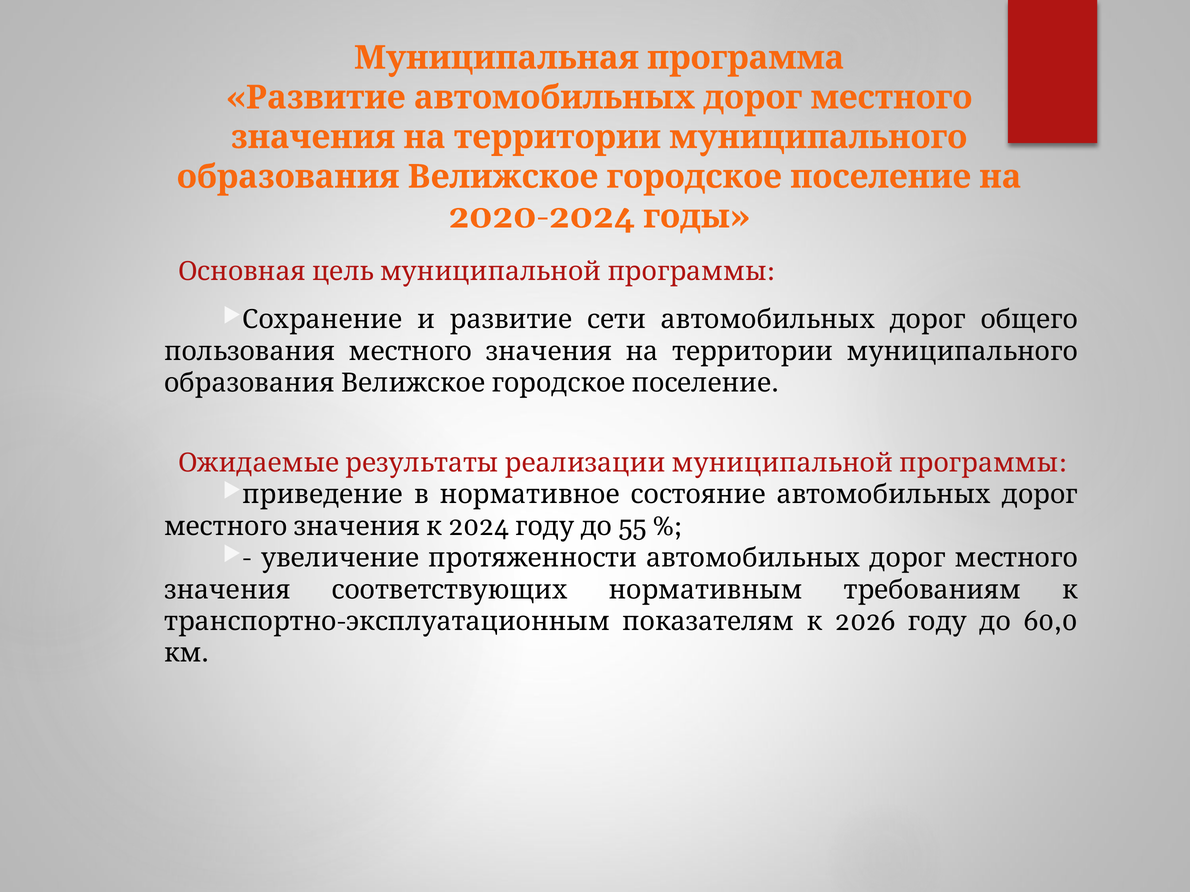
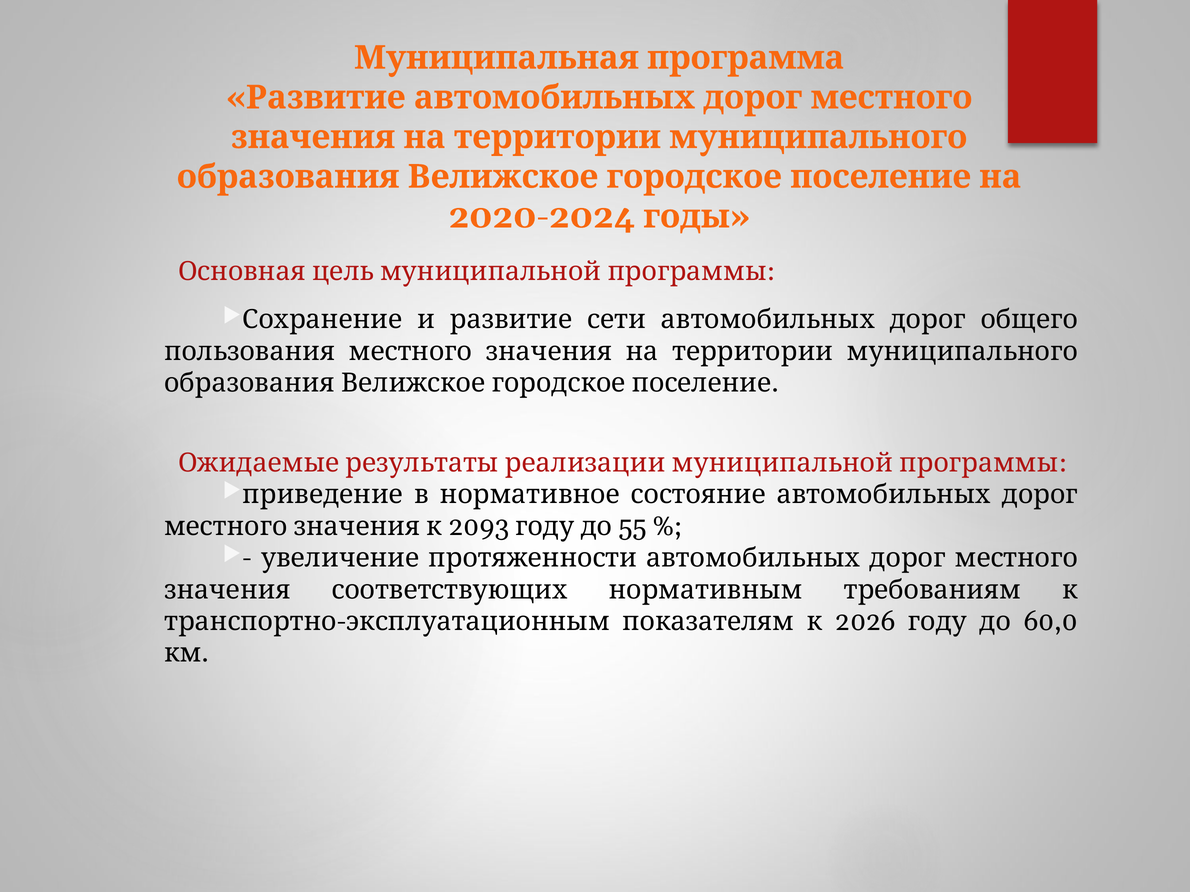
2024: 2024 -> 2093 (479, 527)
